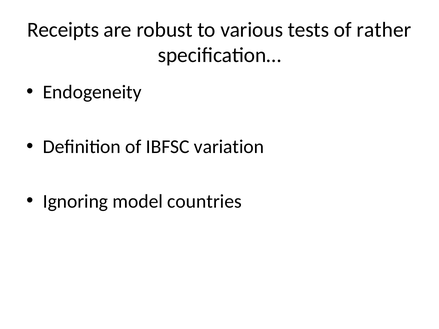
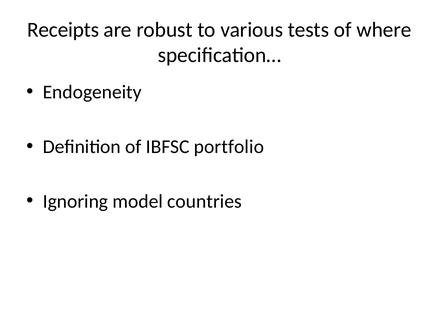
rather: rather -> where (384, 30)
variation: variation -> portfolio (229, 147)
